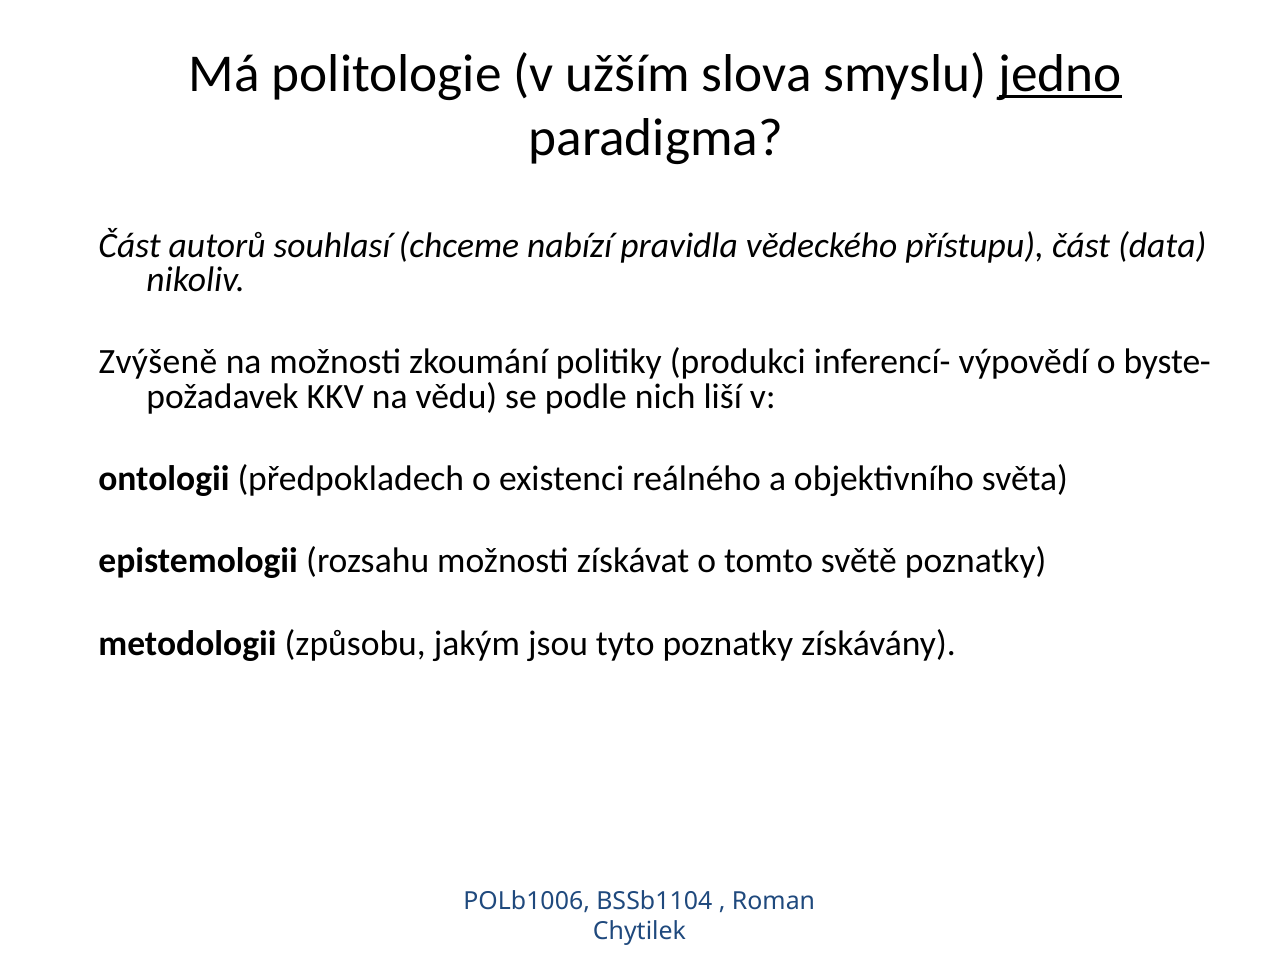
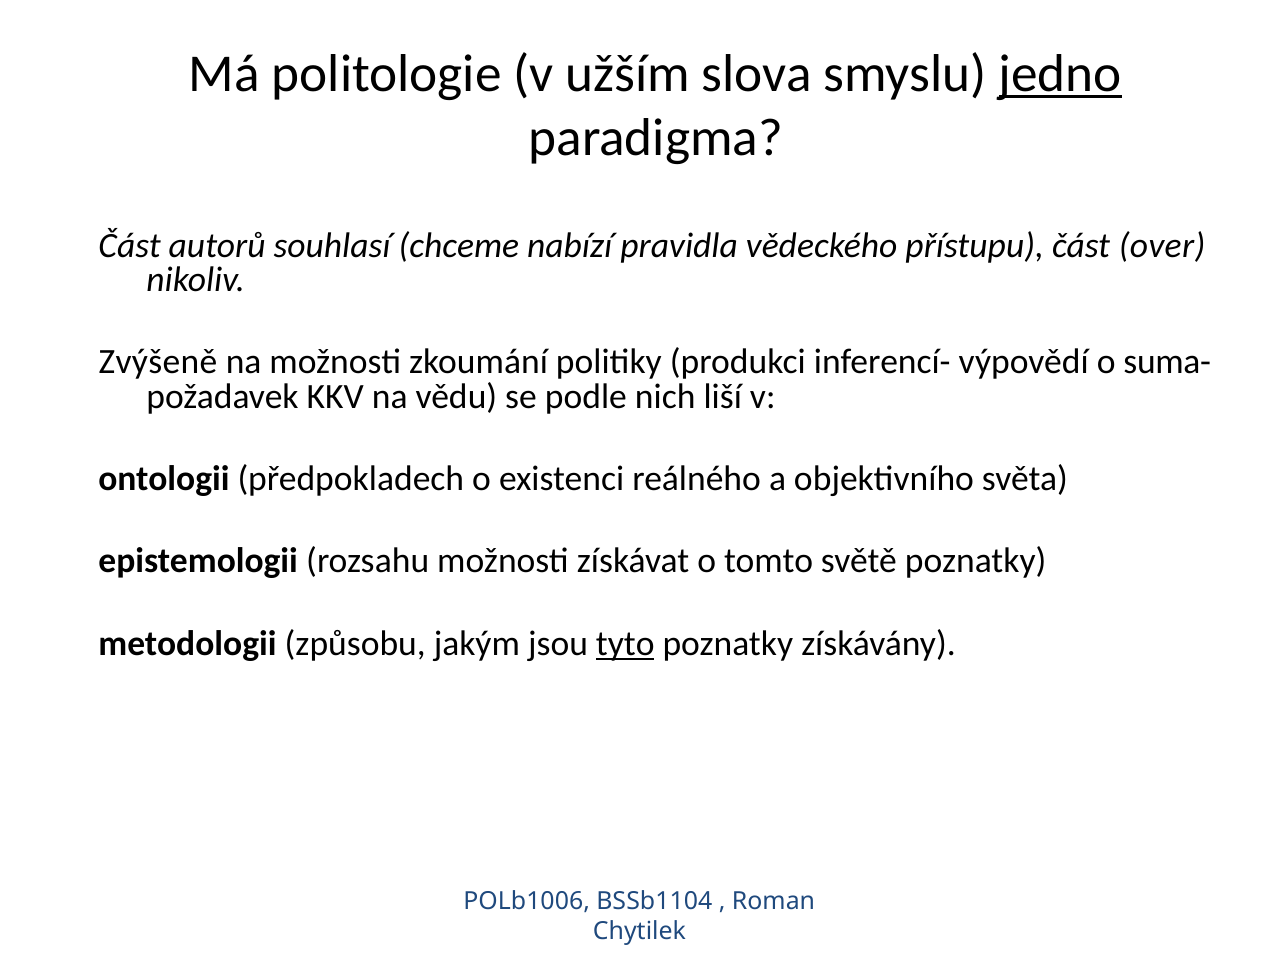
data: data -> over (1162, 246)
byste-: byste- -> suma- (1167, 362)
tyto underline: none -> present (625, 644)
